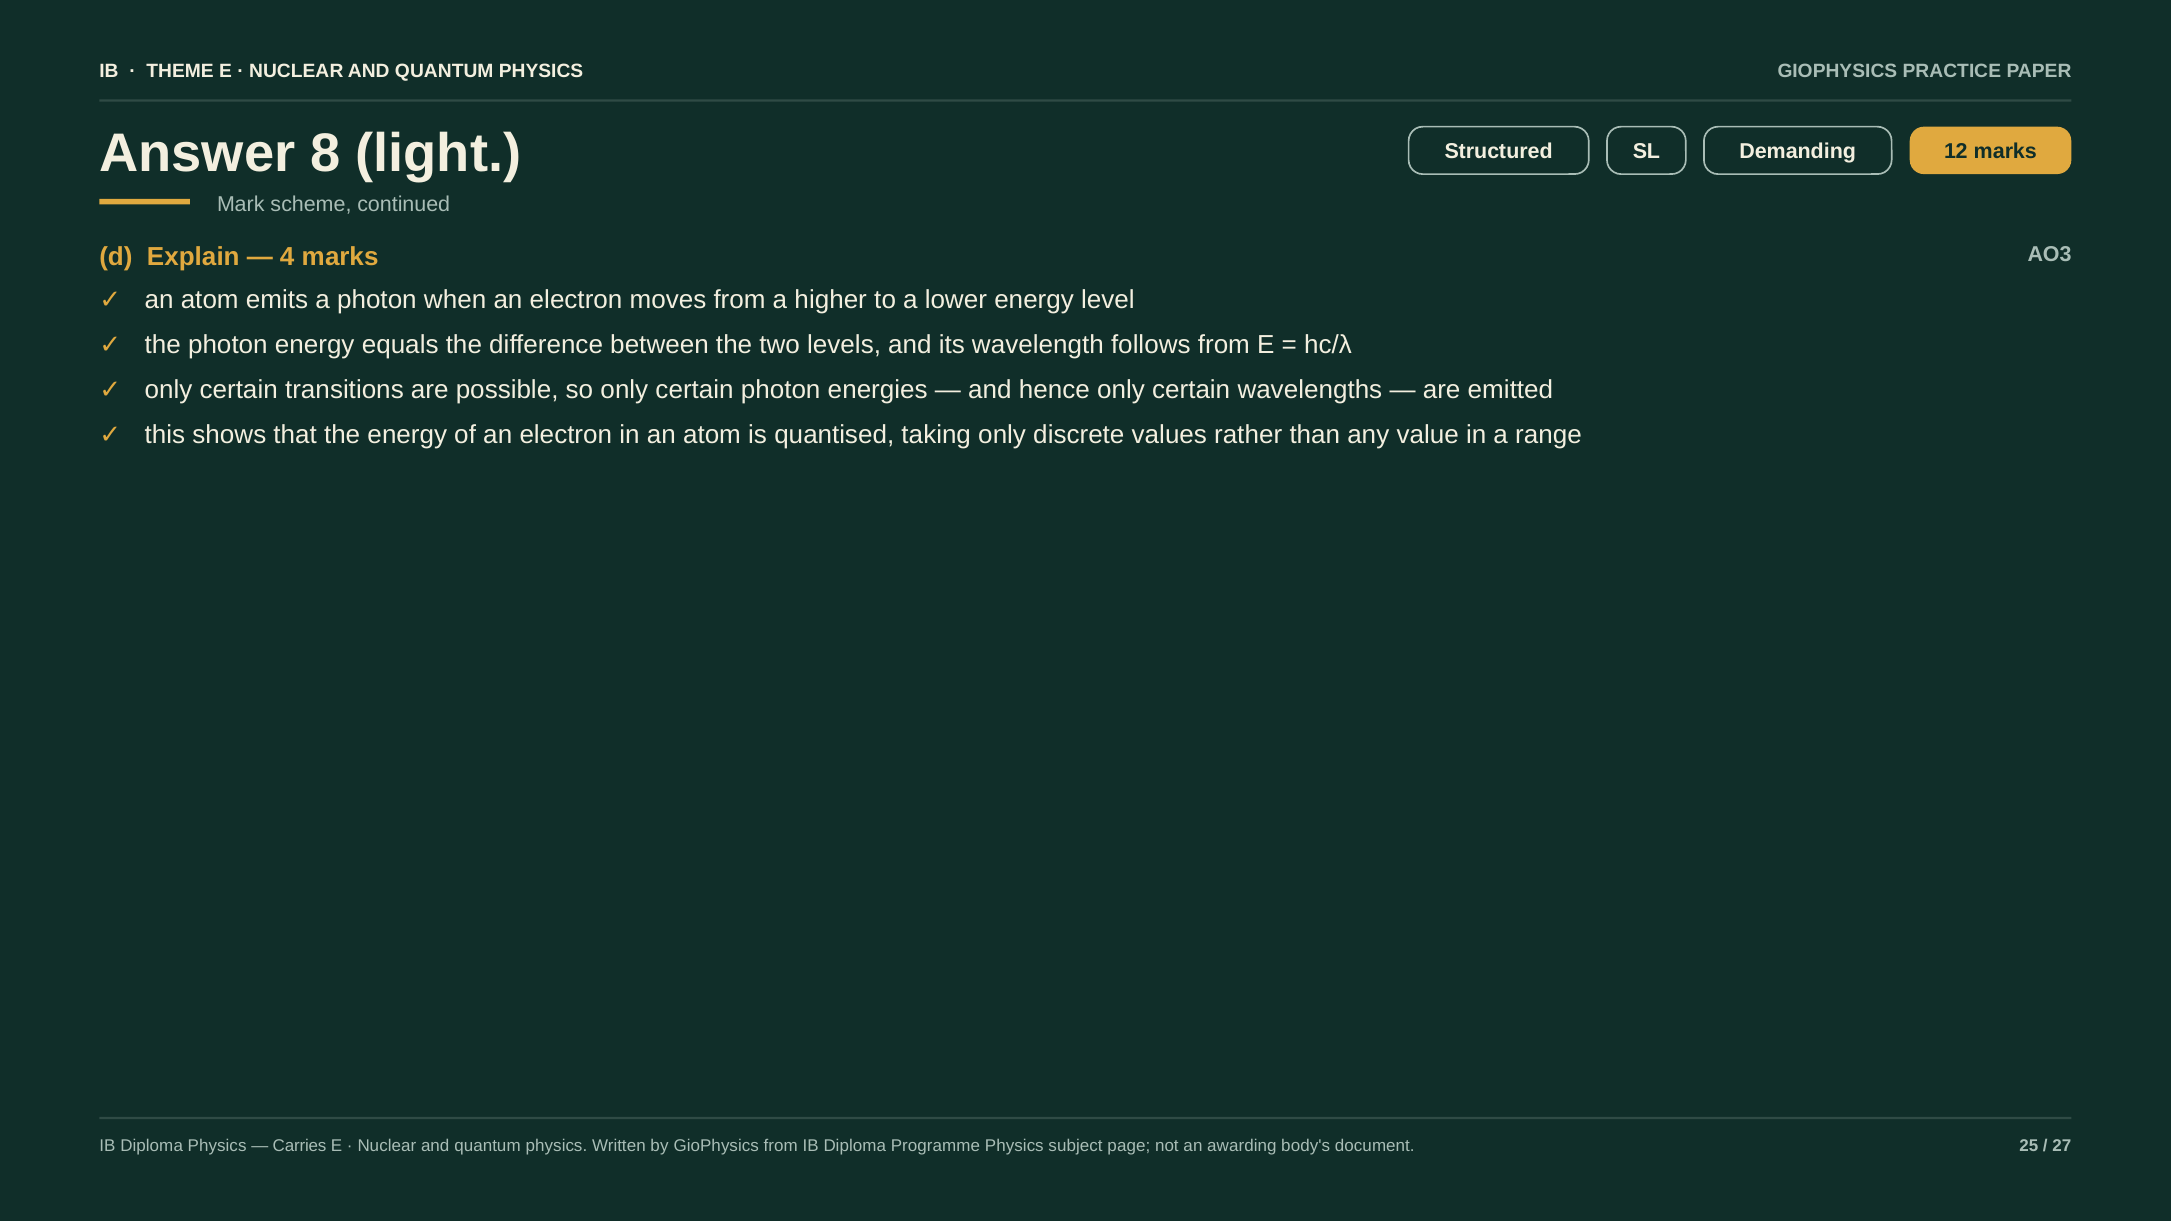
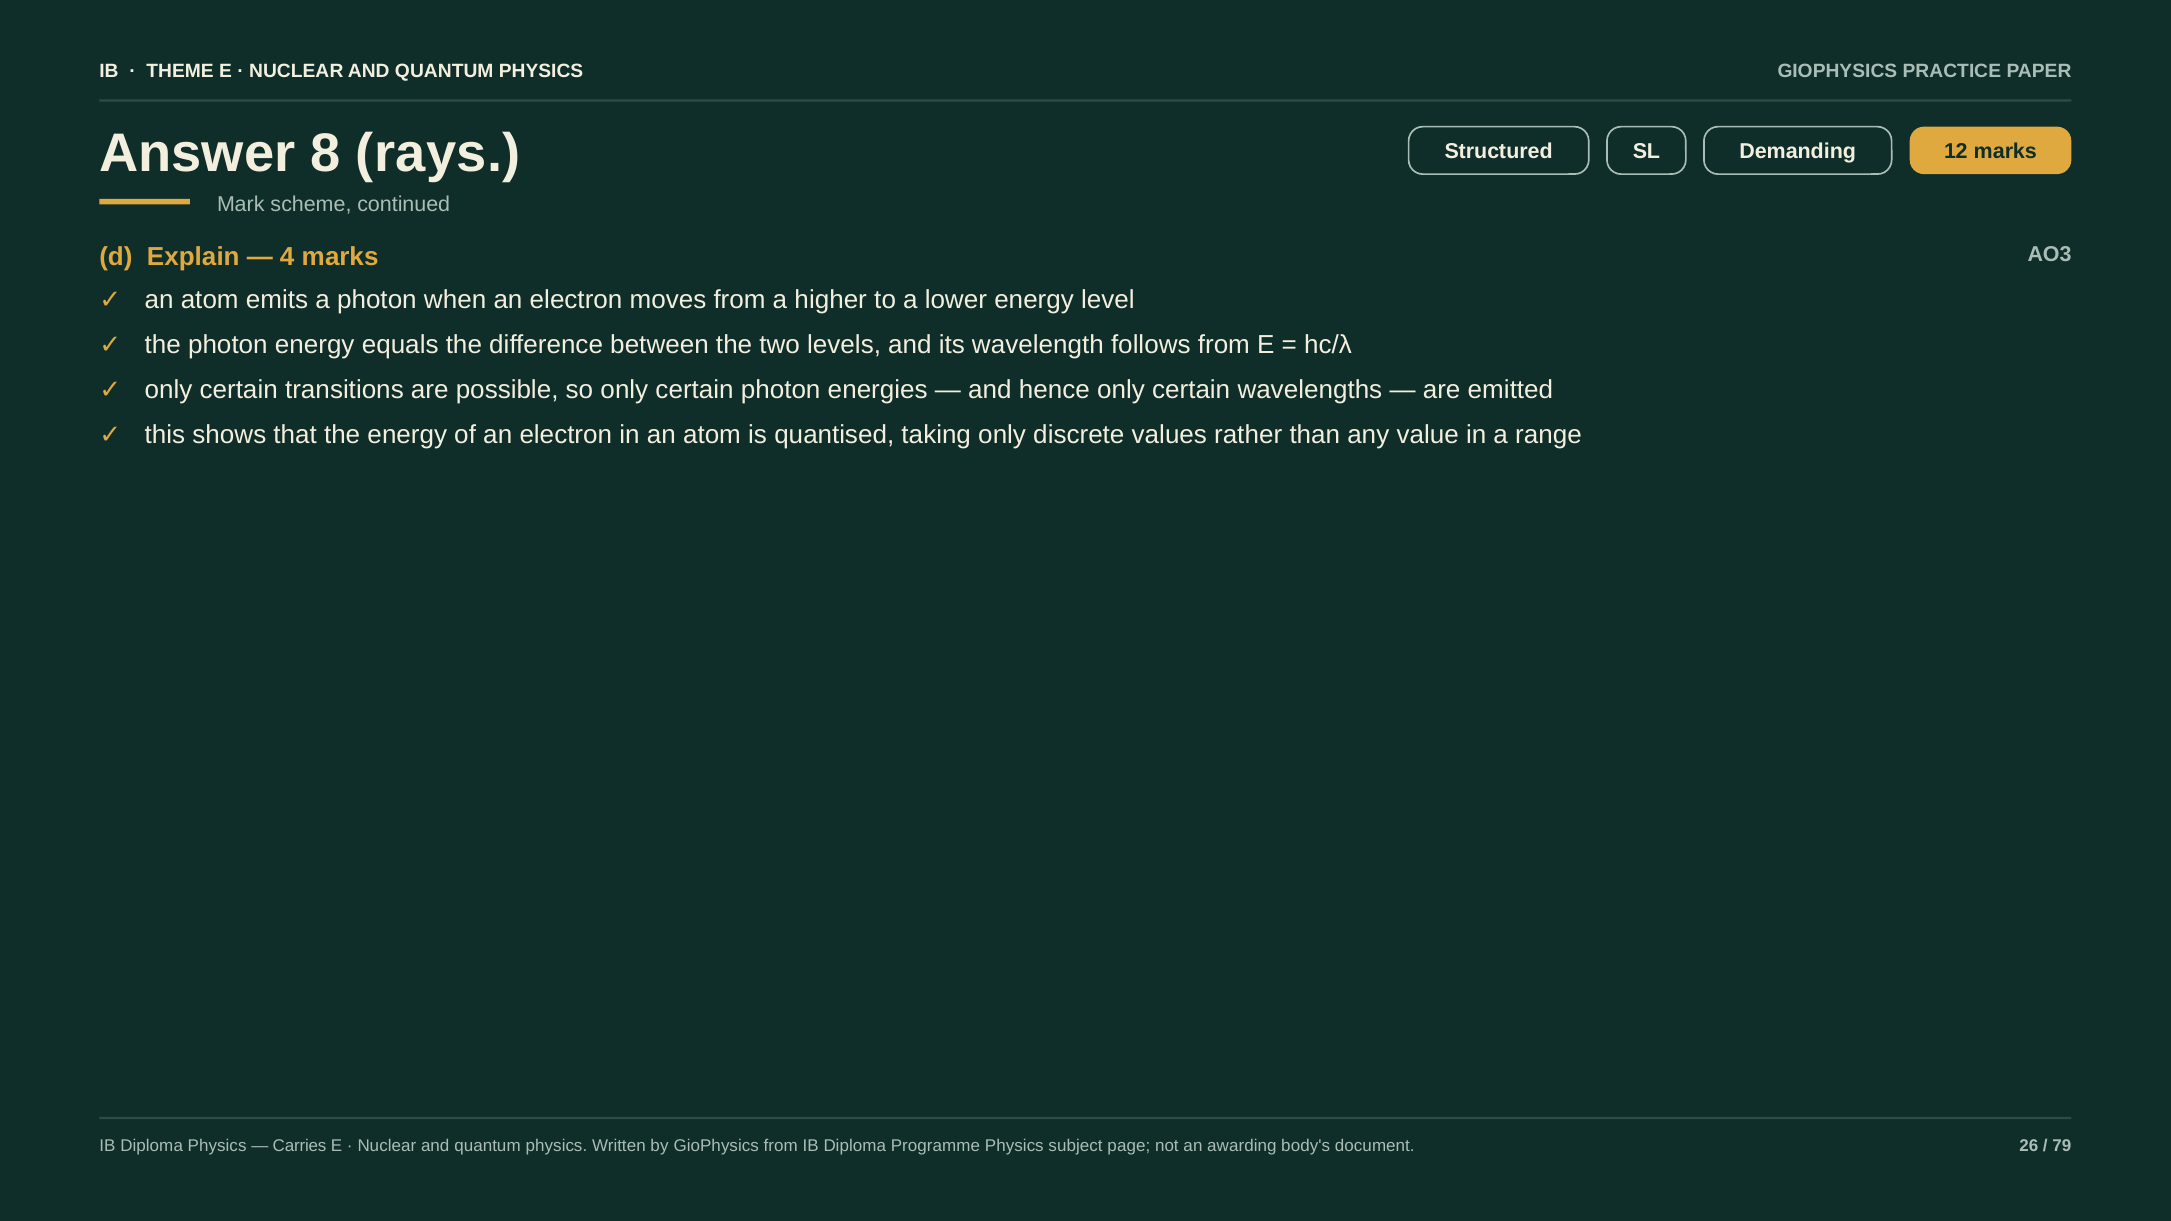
light: light -> rays (438, 154)
25: 25 -> 26 (2029, 1147)
27: 27 -> 79 (2062, 1147)
